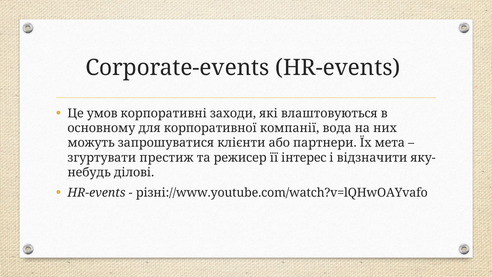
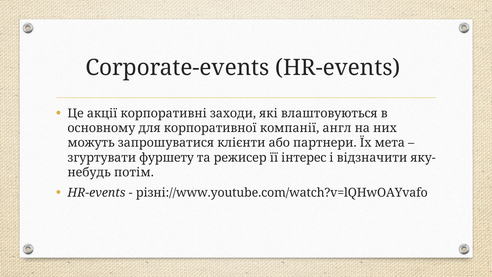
умов: умов -> акції (102, 113)
вода: вода -> англ (337, 128)
престиж: престиж -> фуршету (167, 158)
ділові: ділові -> потім (134, 172)
